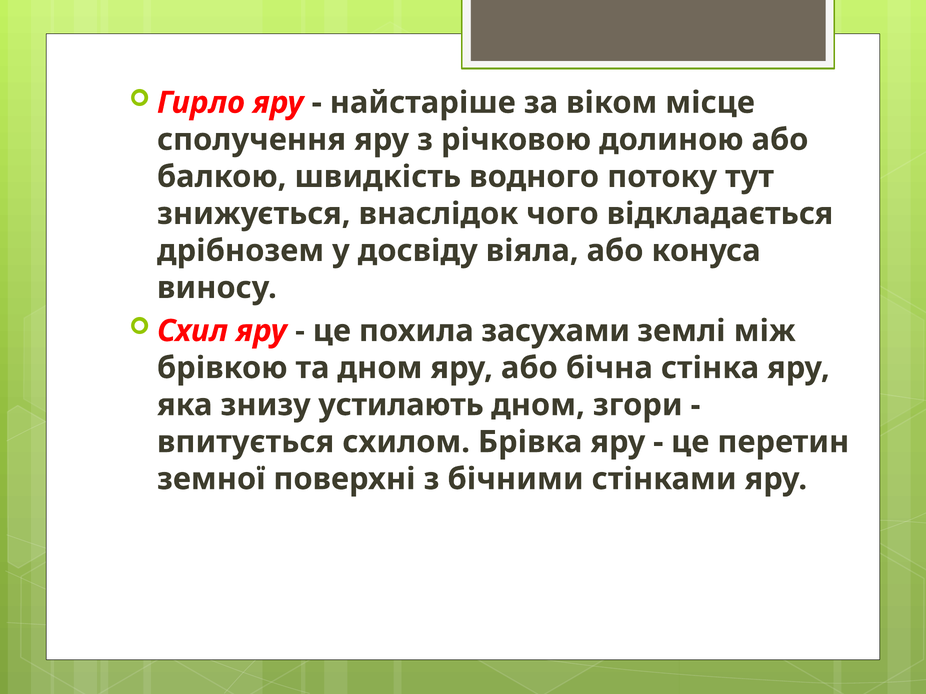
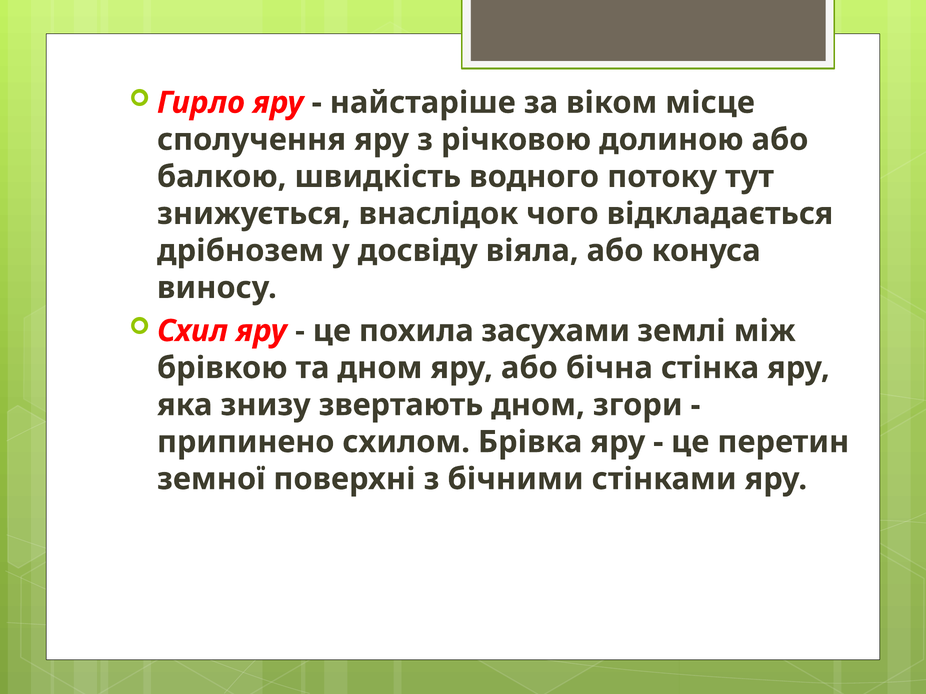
устилають: устилають -> звертають (401, 405)
впитується: впитується -> припинено (246, 442)
